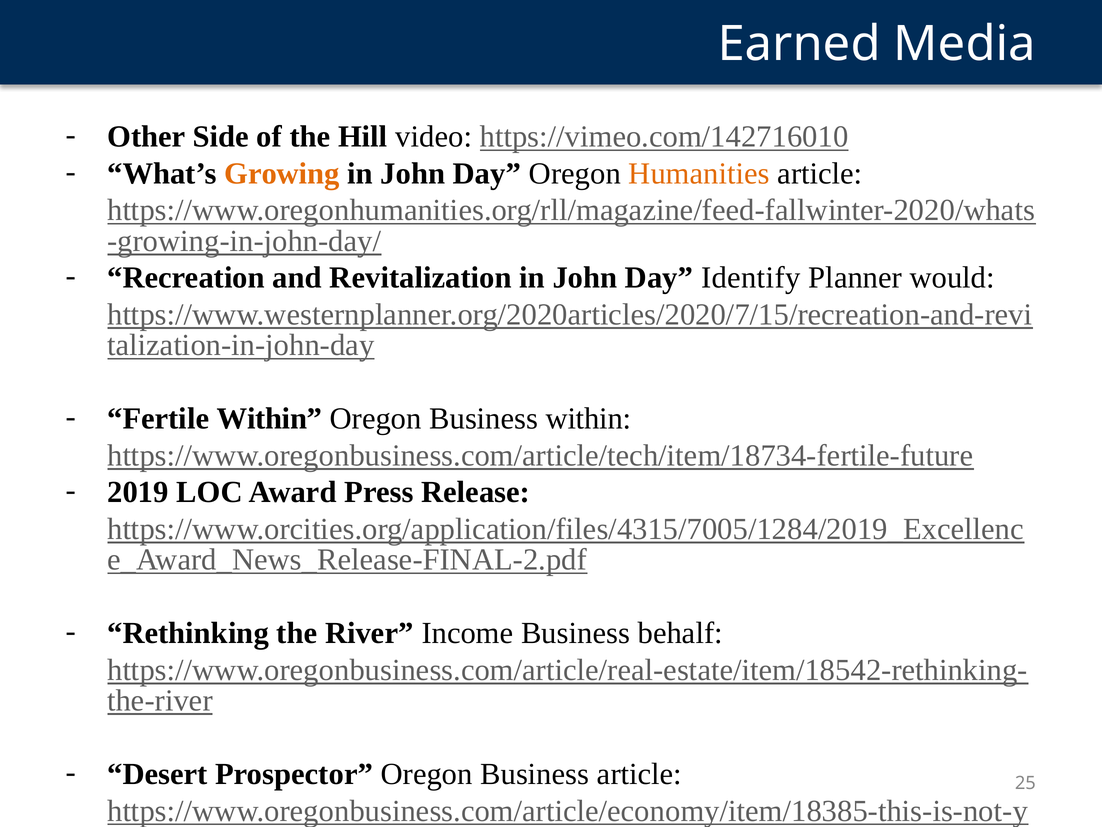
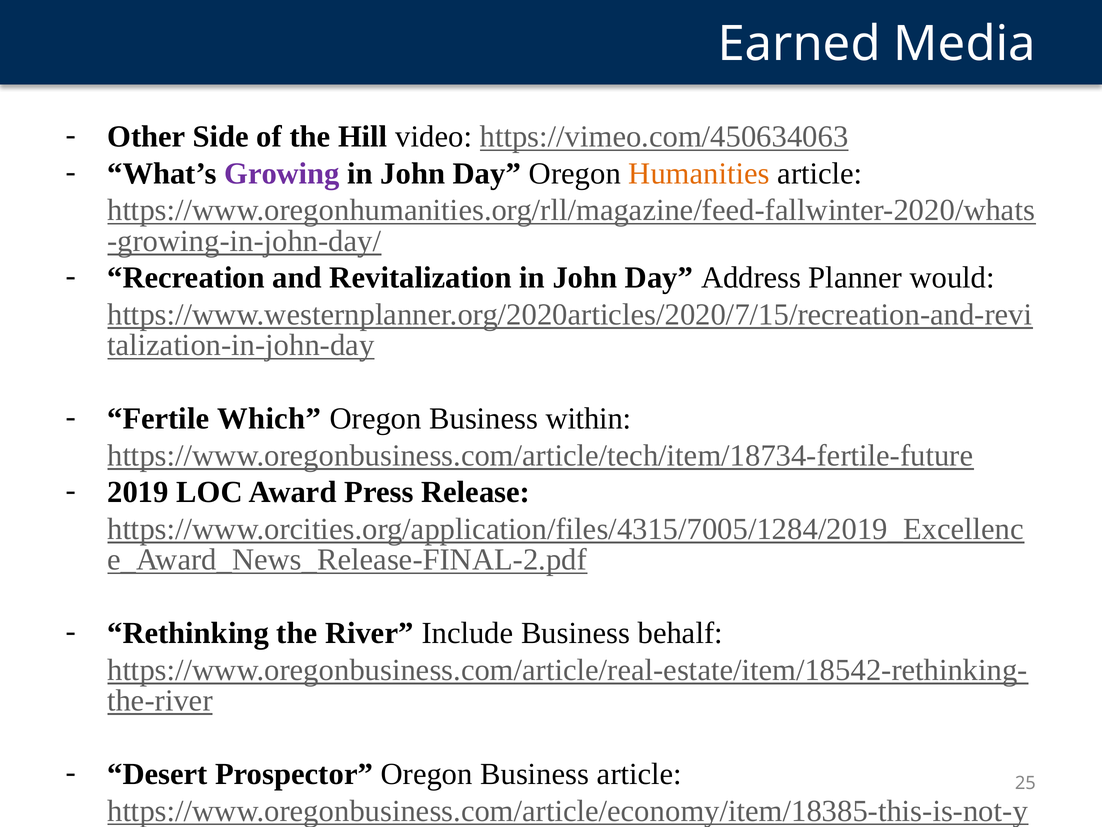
https://vimeo.com/142716010: https://vimeo.com/142716010 -> https://vimeo.com/450634063 (664, 137)
Growing colour: orange -> purple (282, 173)
Identify: Identify -> Address (751, 278)
Fertile Within: Within -> Which (269, 418)
Income: Income -> Include (467, 633)
